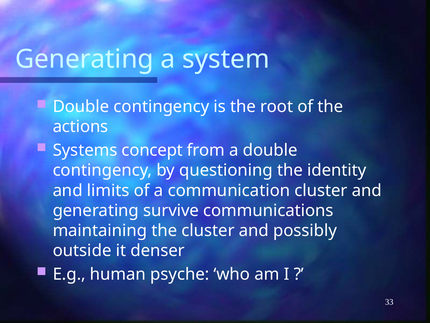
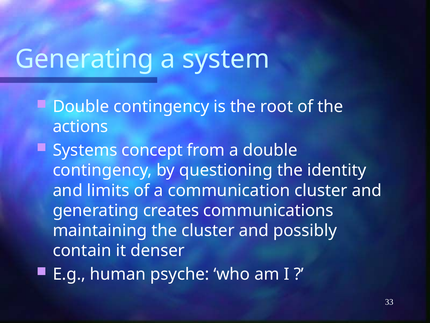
survive: survive -> creates (171, 210)
outside: outside -> contain (82, 250)
